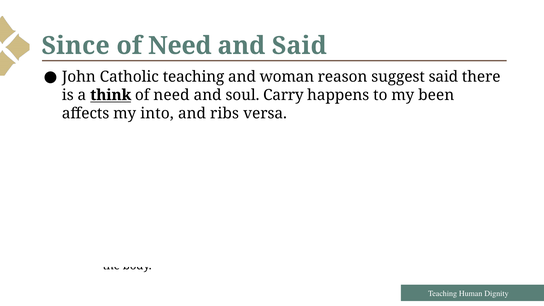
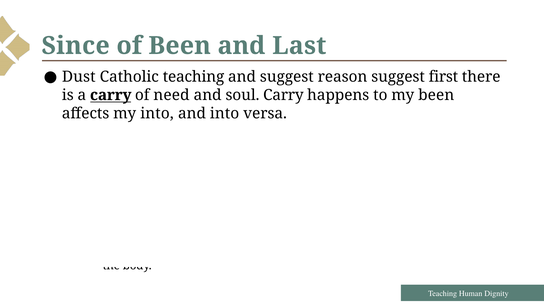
Need: Need -> Been (180, 46)
and Said: Said -> Last (299, 46)
John: John -> Dust (79, 77)
and woman: woman -> suggest (287, 77)
suggest said: said -> first (443, 77)
a think: think -> carry (111, 95)
and ribs: ribs -> into (225, 113)
